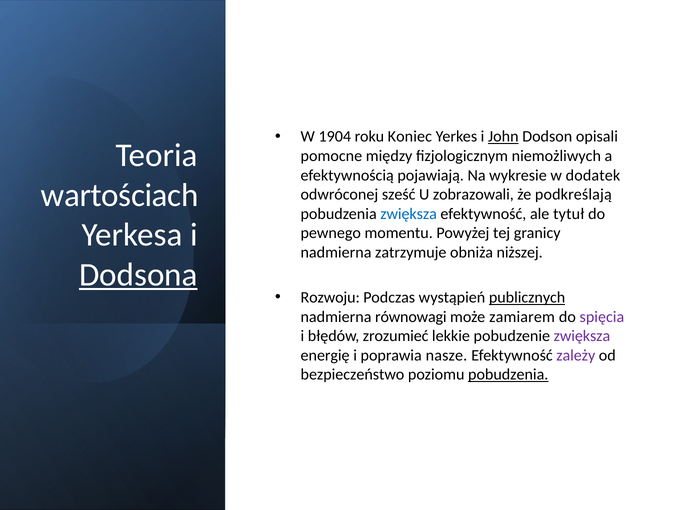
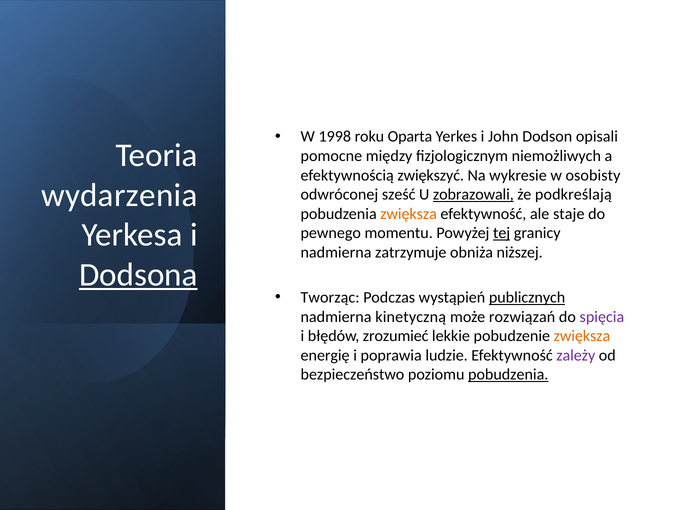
1904: 1904 -> 1998 (335, 137)
Koniec: Koniec -> Oparta (410, 137)
John underline: present -> none (503, 137)
pojawiają: pojawiają -> zwiększyć (431, 175)
dodatek: dodatek -> osobisty (593, 175)
wartościach: wartościach -> wydarzenia (119, 195)
zobrazowali underline: none -> present (473, 195)
zwiększa colour: blue -> orange (409, 214)
tytuł: tytuł -> staje (569, 214)
tej underline: none -> present (502, 233)
Rozwoju: Rozwoju -> Tworząc (330, 297)
równowagi: równowagi -> kinetyczną (411, 317)
zamiarem: zamiarem -> rozwiązań (522, 317)
zwiększa colour: purple -> orange (582, 336)
nasze: nasze -> ludzie (447, 355)
